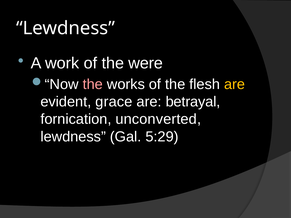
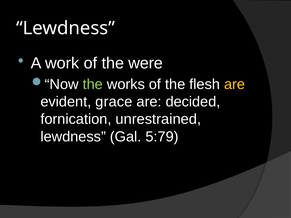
the colour: pink -> light green (93, 84)
betrayal: betrayal -> decided (193, 102)
unconverted: unconverted -> unrestrained (158, 119)
5:29: 5:29 -> 5:79 (162, 137)
